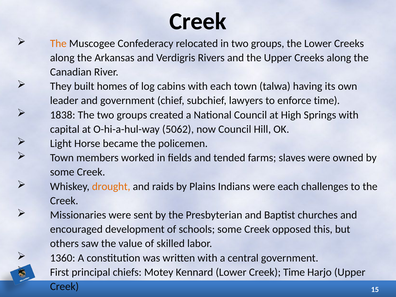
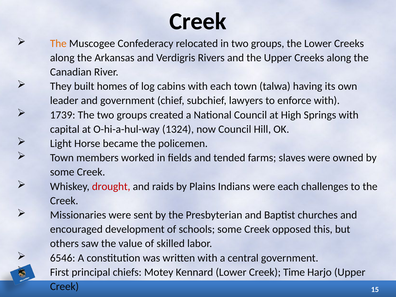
enforce time: time -> with (327, 101)
1838: 1838 -> 1739 (63, 115)
5062: 5062 -> 1324 (178, 129)
drought colour: orange -> red (111, 186)
1360: 1360 -> 6546 (63, 258)
